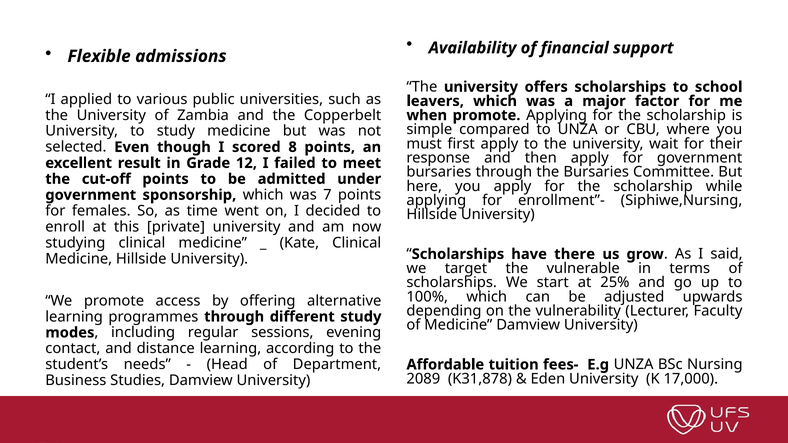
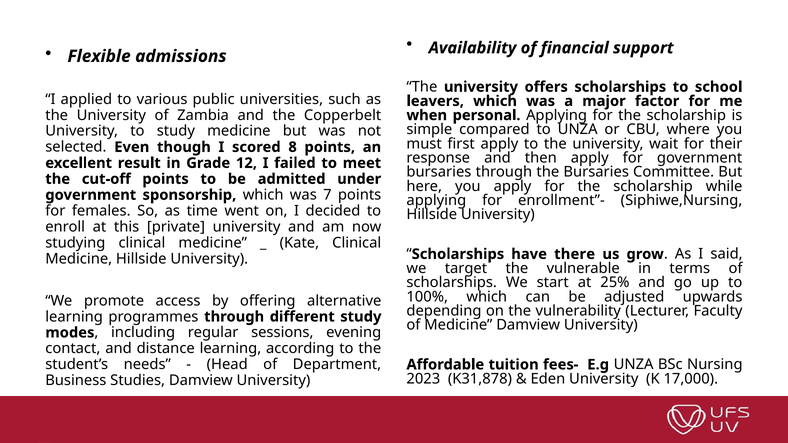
when promote: promote -> personal (487, 115)
2089: 2089 -> 2023 (423, 379)
